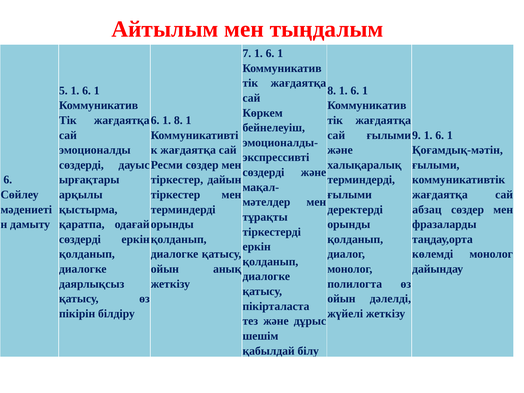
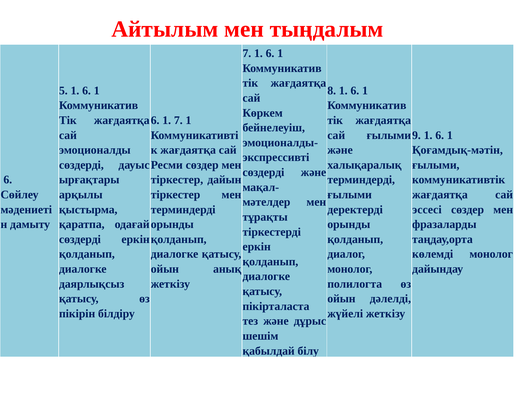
1 8: 8 -> 7 (178, 120)
абзац: абзац -> эссесі (427, 210)
